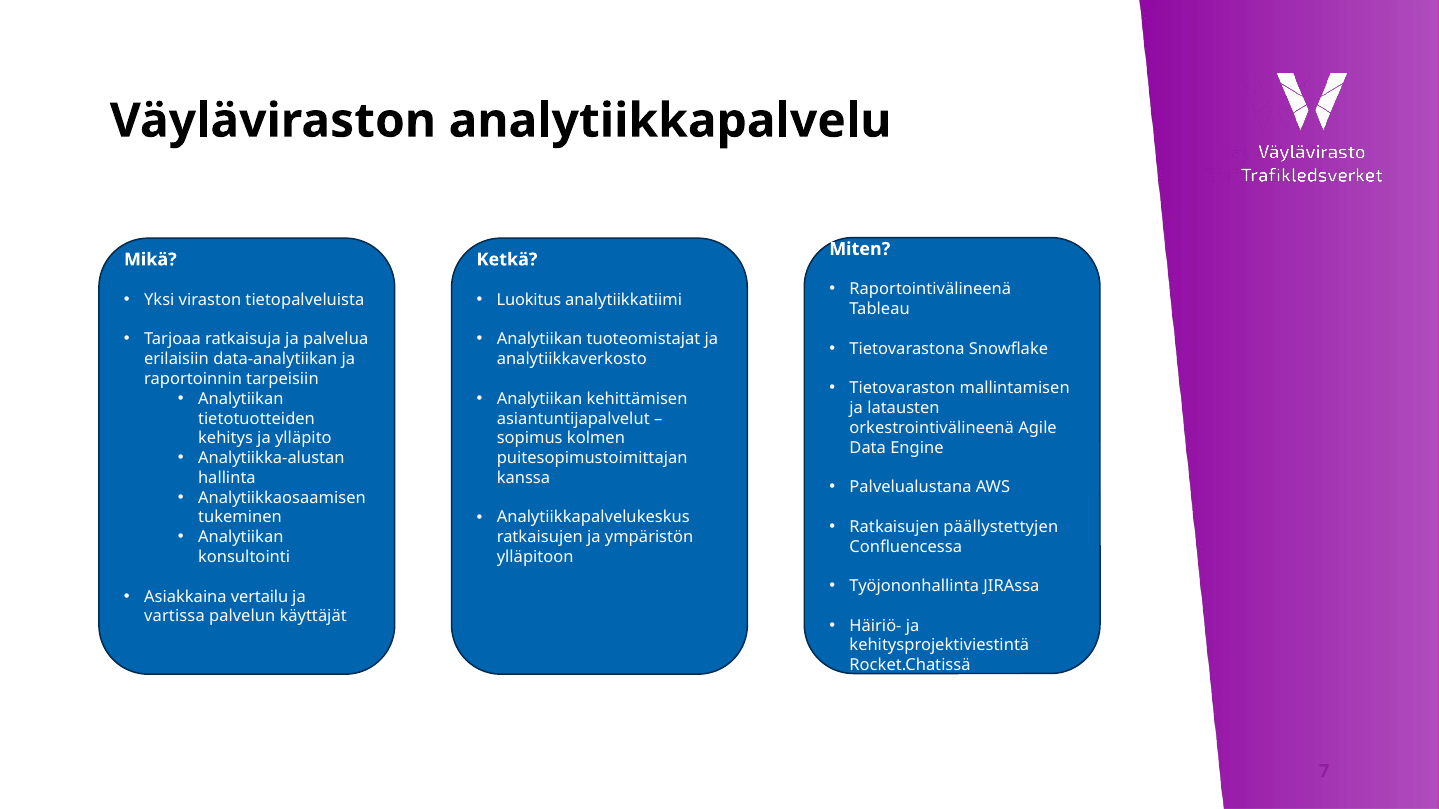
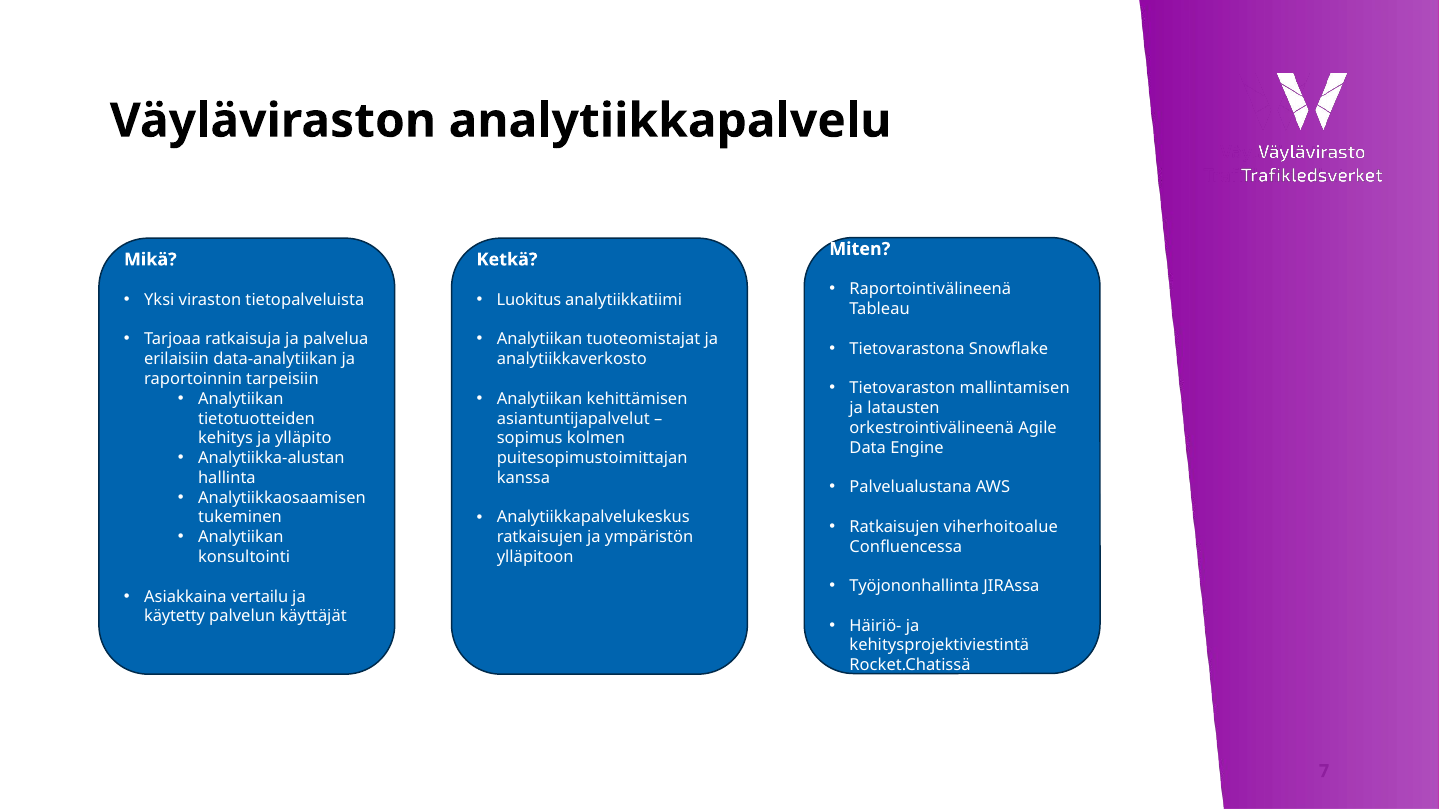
päällystettyjen: päällystettyjen -> viherhoitoalue (1001, 527)
vartissa: vartissa -> käytetty (175, 617)
